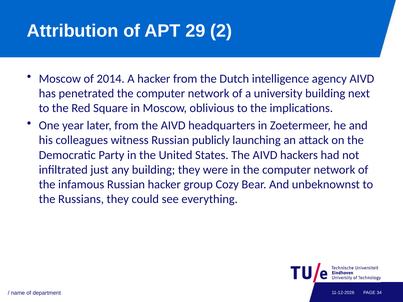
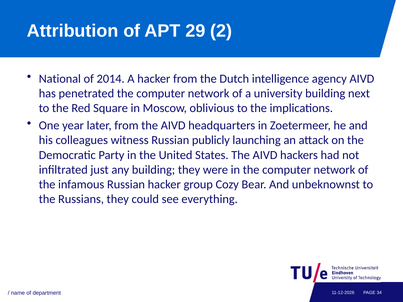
Moscow: Moscow -> National (60, 79)
